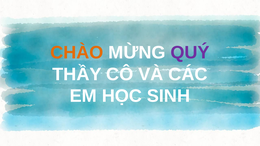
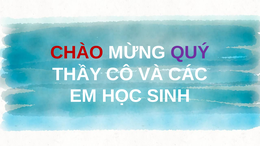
CHÀO colour: orange -> red (77, 53)
